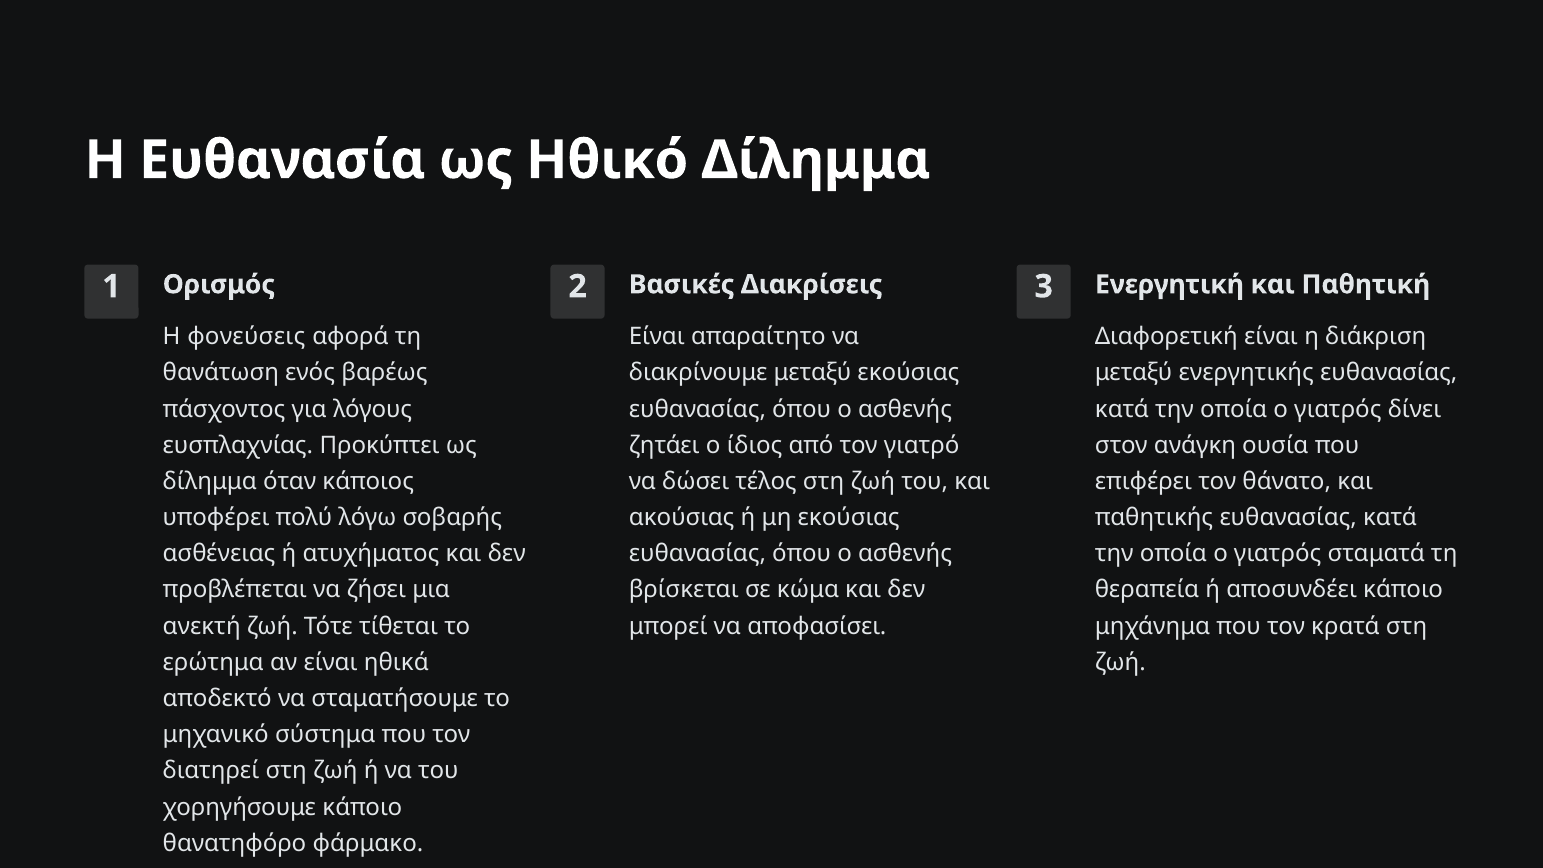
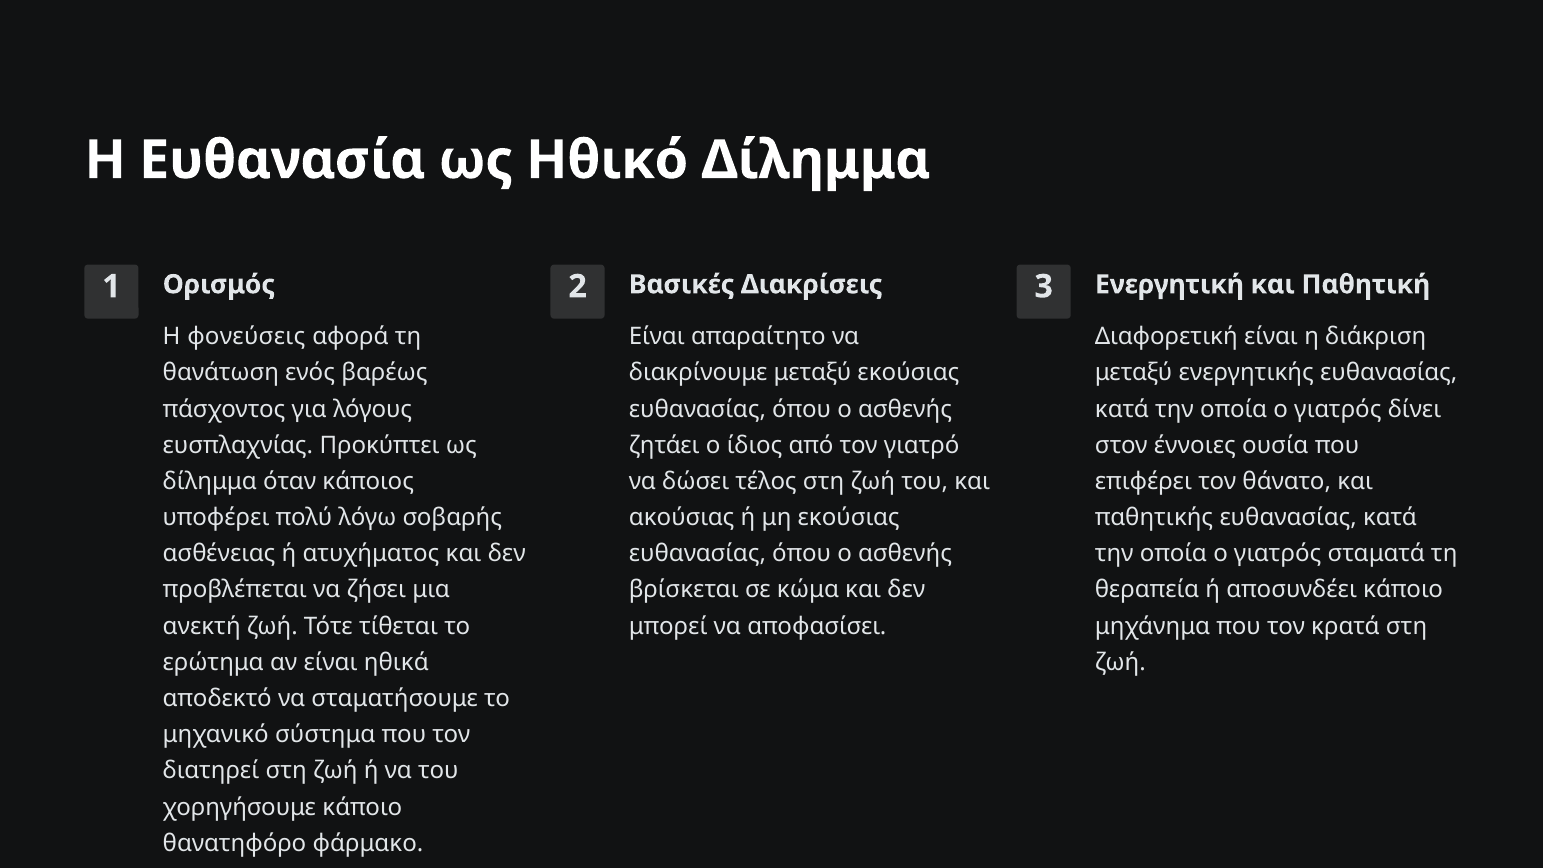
ανάγκη: ανάγκη -> έννοιες (1195, 445)
